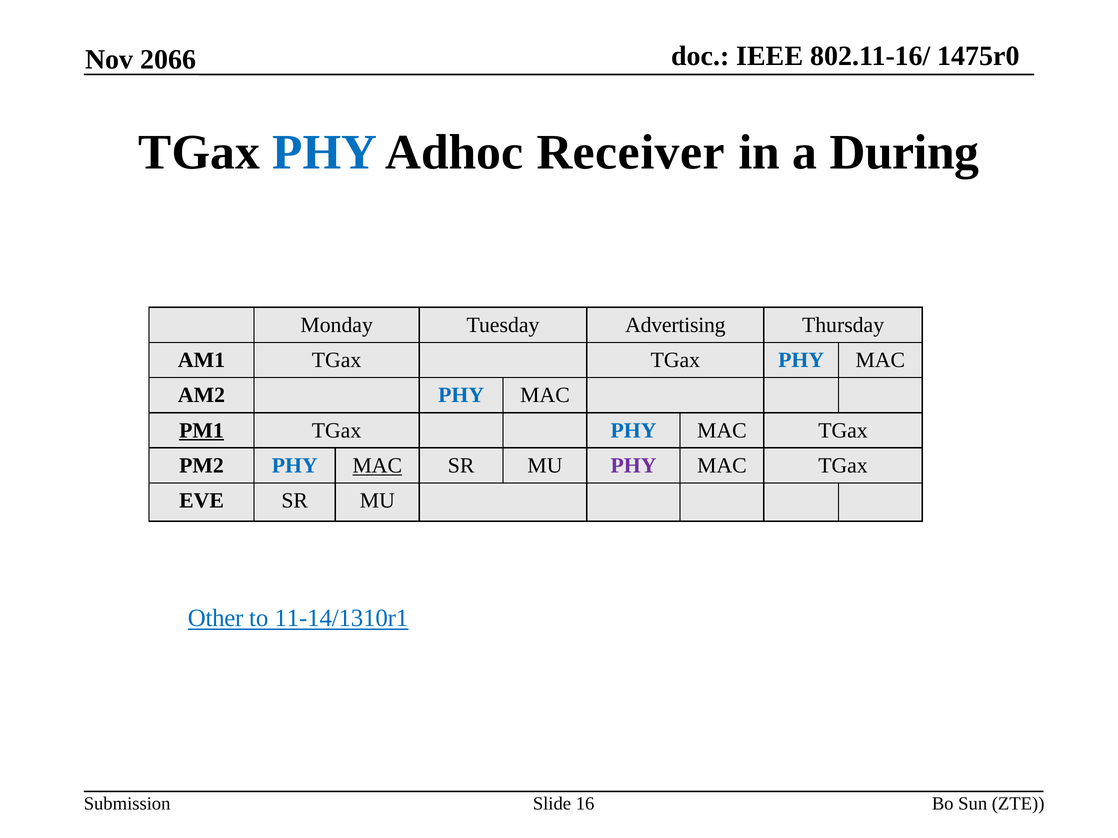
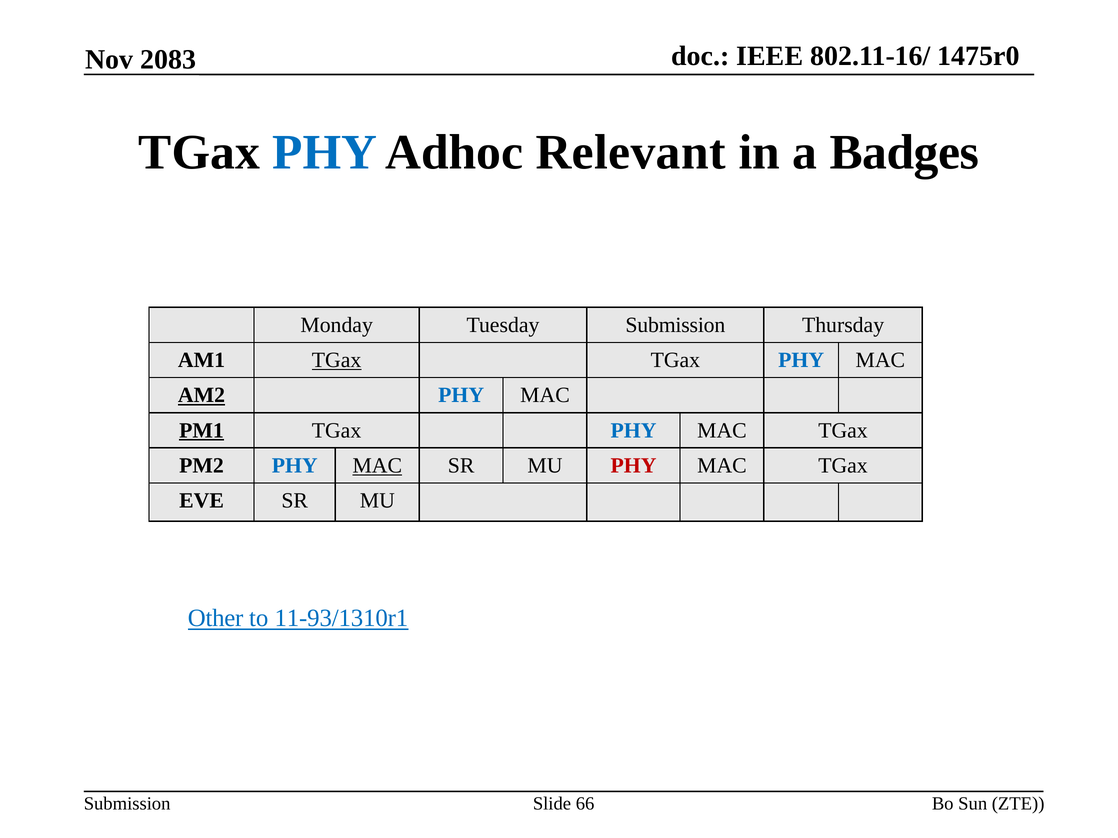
2066: 2066 -> 2083 (168, 60)
Receiver: Receiver -> Relevant (631, 152)
During: During -> Badges (904, 152)
Tuesday Advertising: Advertising -> Submission (675, 325)
TGax underline: none -> present (337, 360)
AM2 underline: none -> present (202, 396)
PHY colour: purple -> red (634, 466)
11-14/1310r1: 11-14/1310r1 -> 11-93/1310r1 (341, 618)
16: 16 -> 66 (585, 804)
